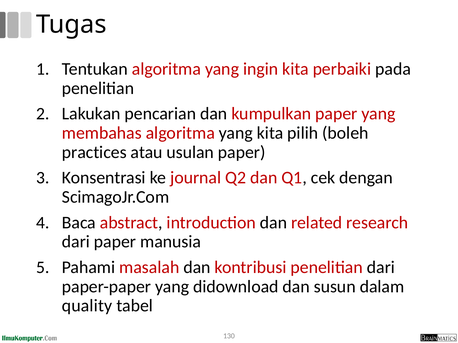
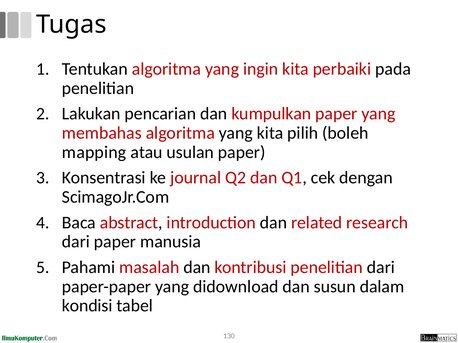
practices: practices -> mapping (94, 152)
quality: quality -> kondisi (87, 306)
